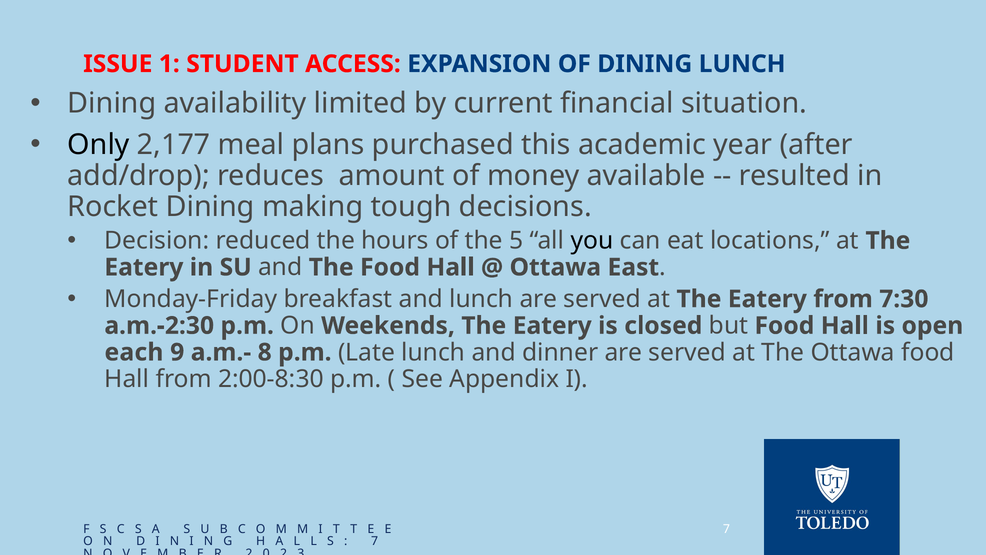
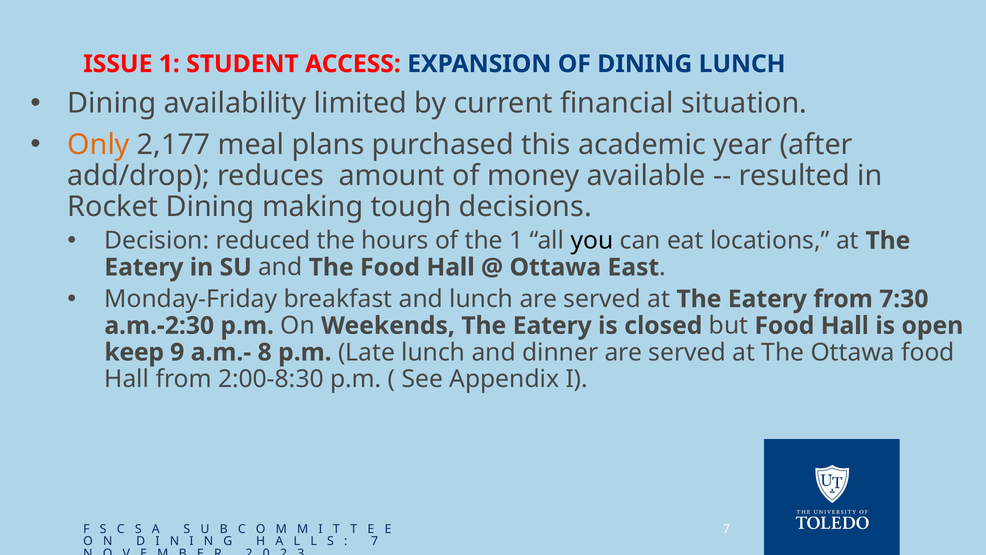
Only colour: black -> orange (99, 144)
the 5: 5 -> 1 (516, 241)
each: each -> keep (134, 352)
